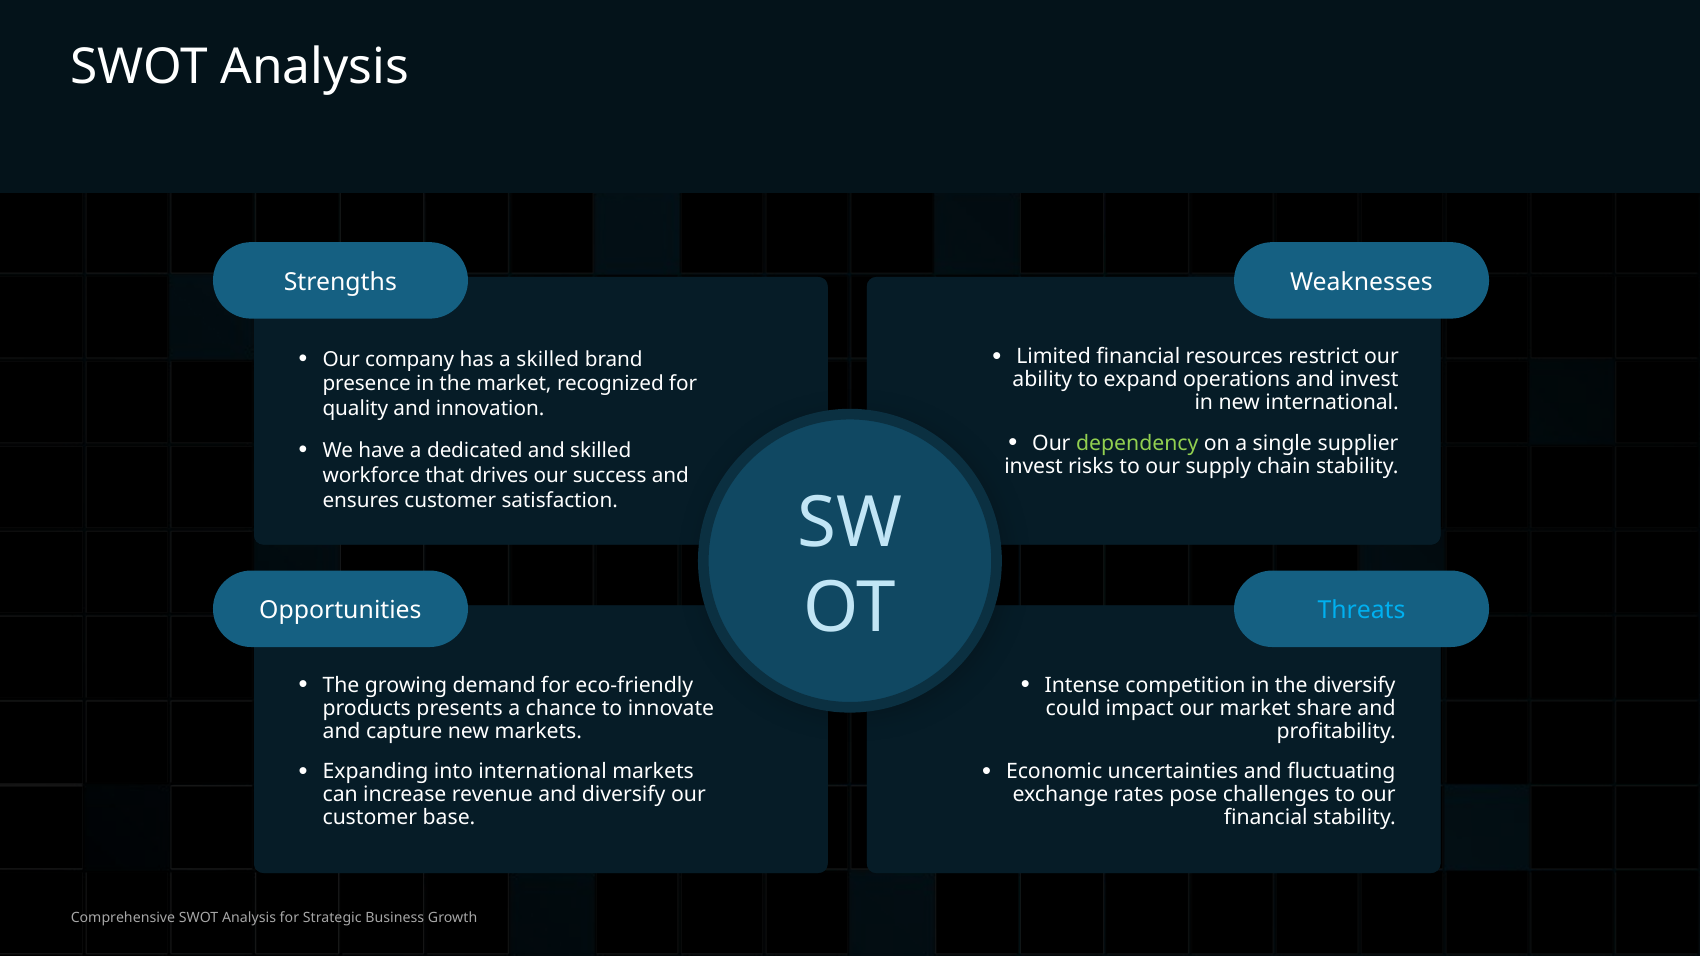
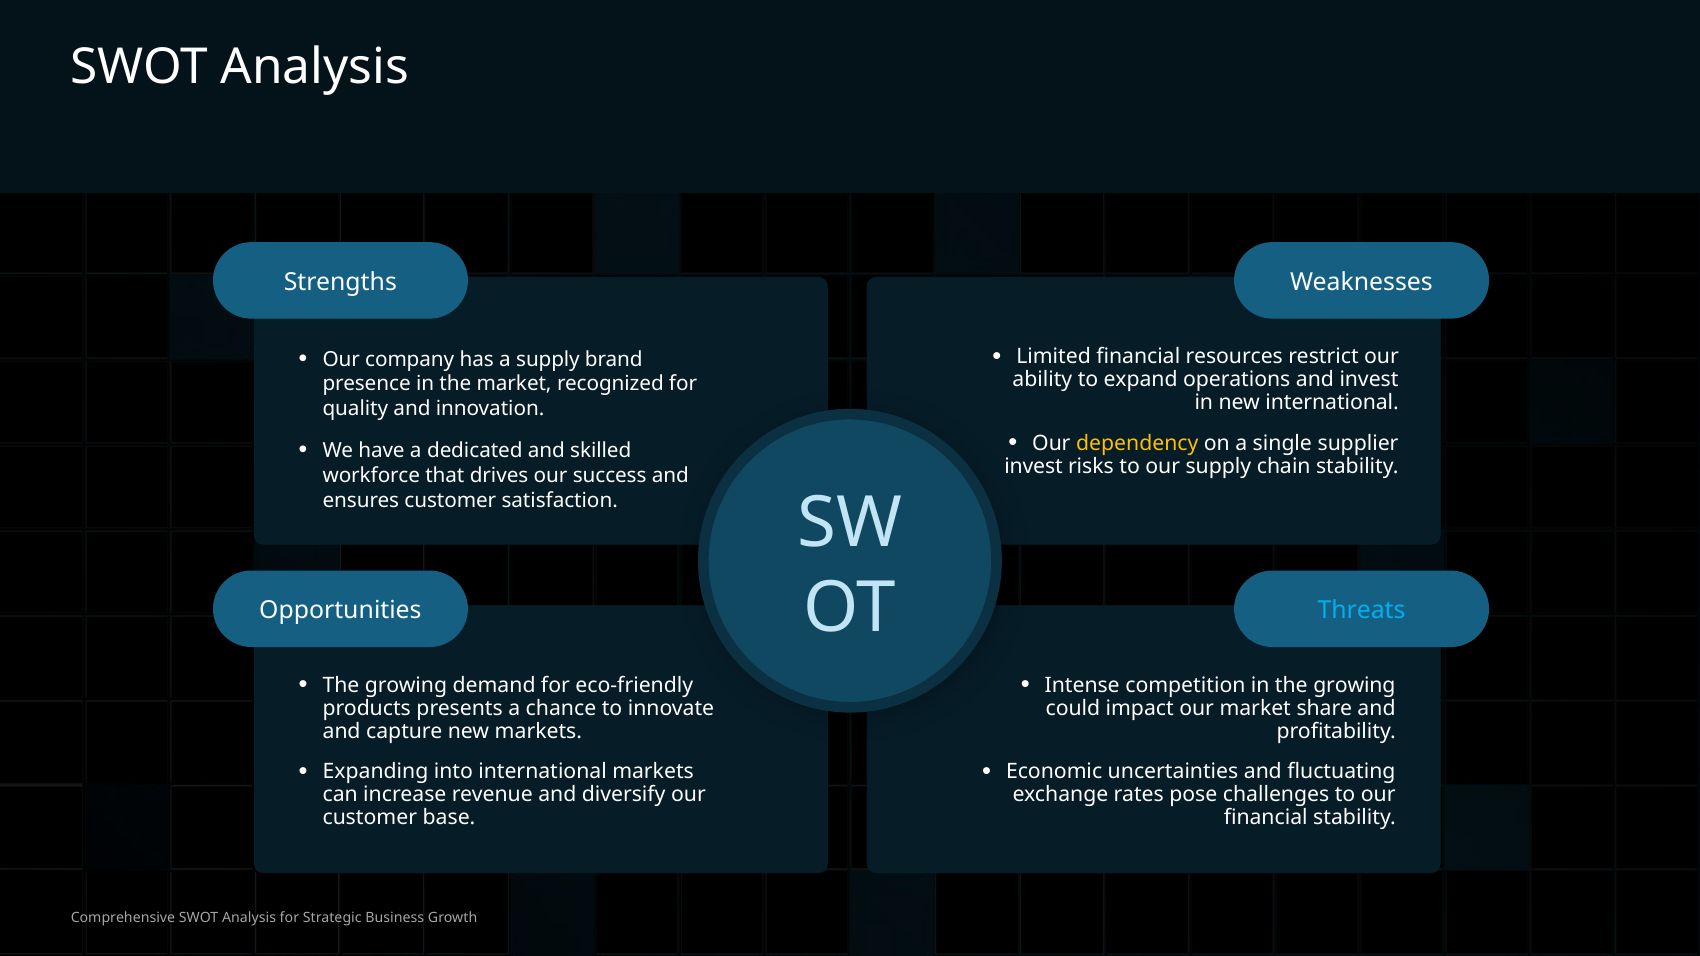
a skilled: skilled -> supply (548, 359)
dependency colour: light green -> yellow (1137, 443)
in the diversify: diversify -> growing (1354, 685)
